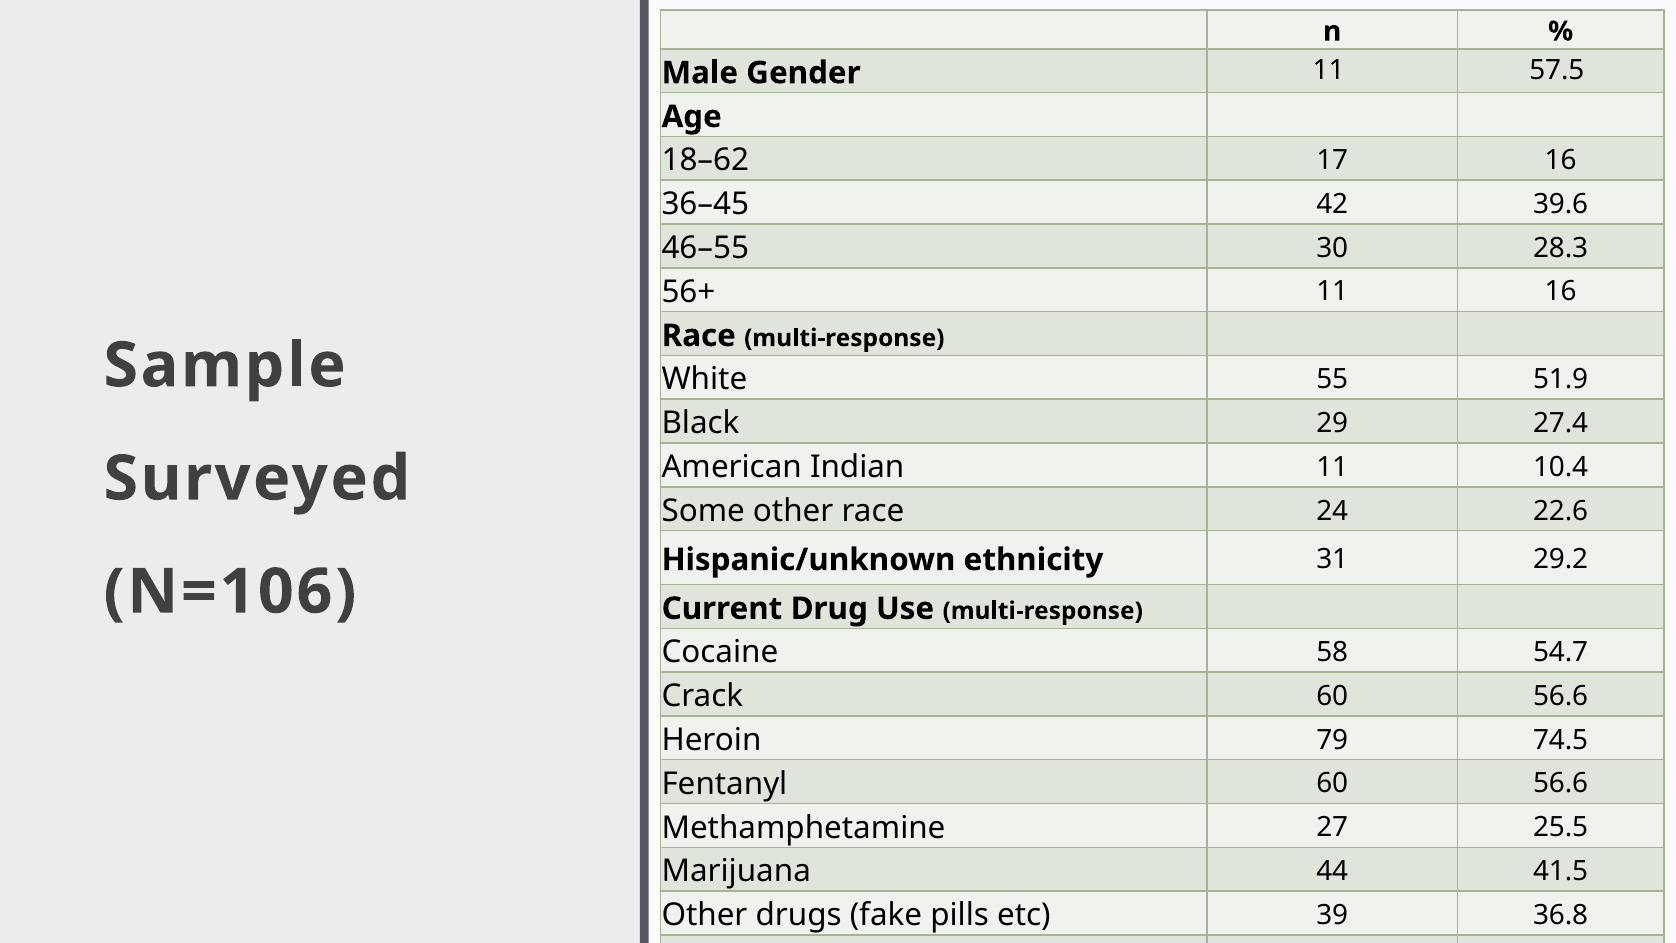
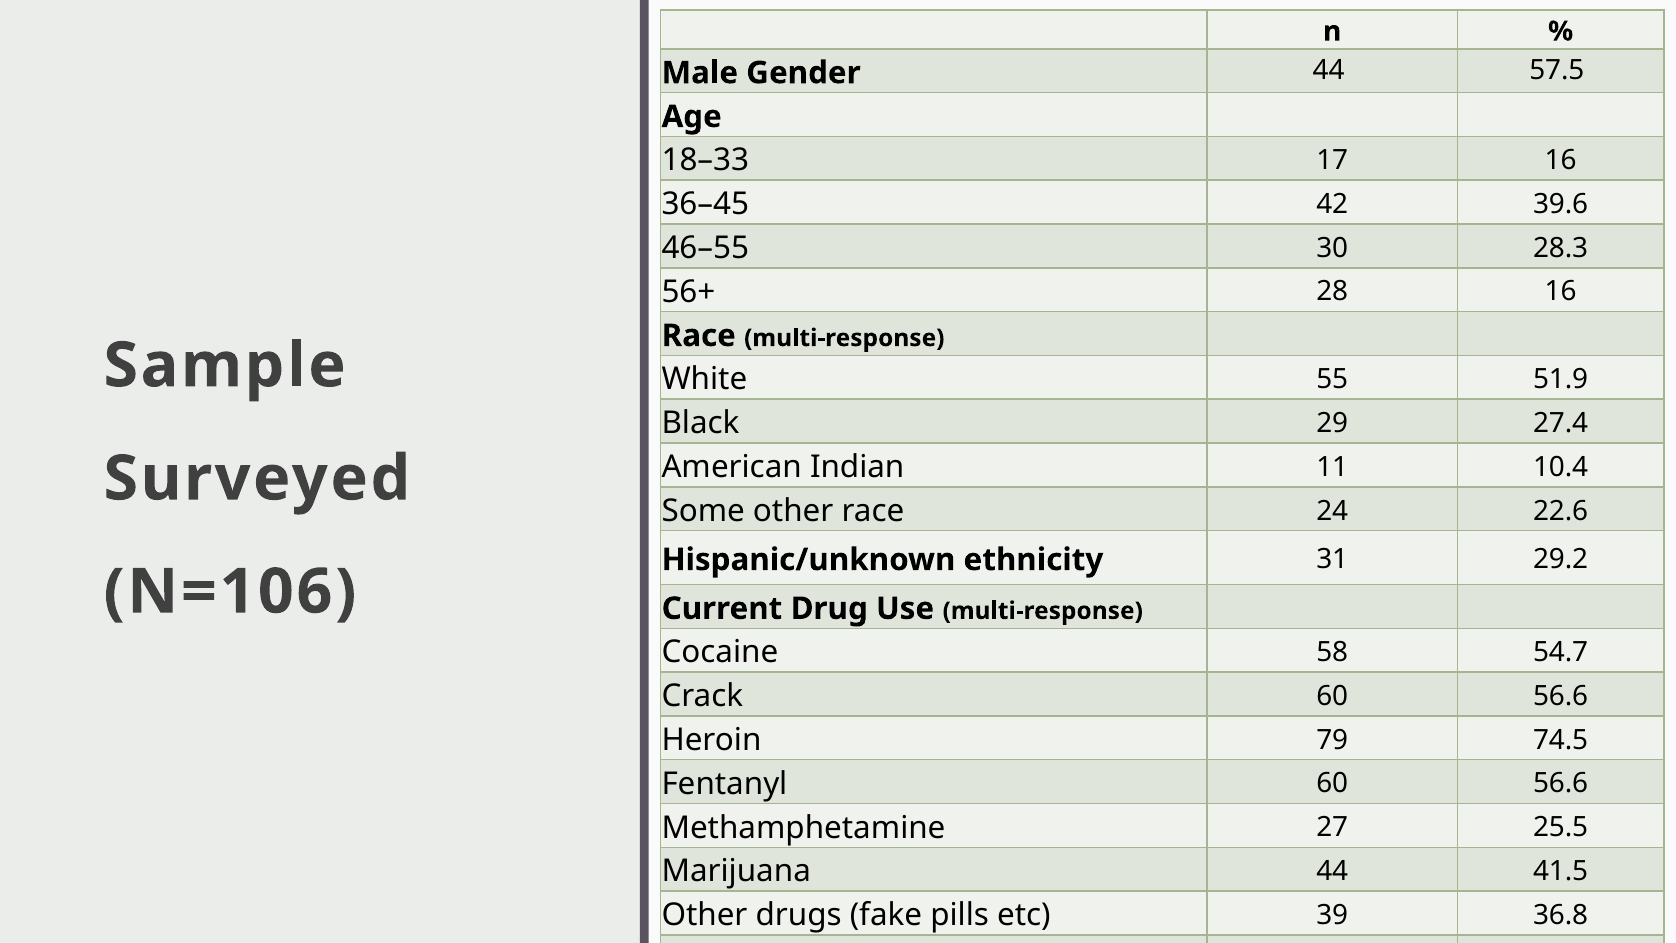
11: 11 -> 44 (1329, 70)
18–62: 18–62 -> 18–33 (705, 160)
56+ 11: 11 -> 28 (1332, 292)
